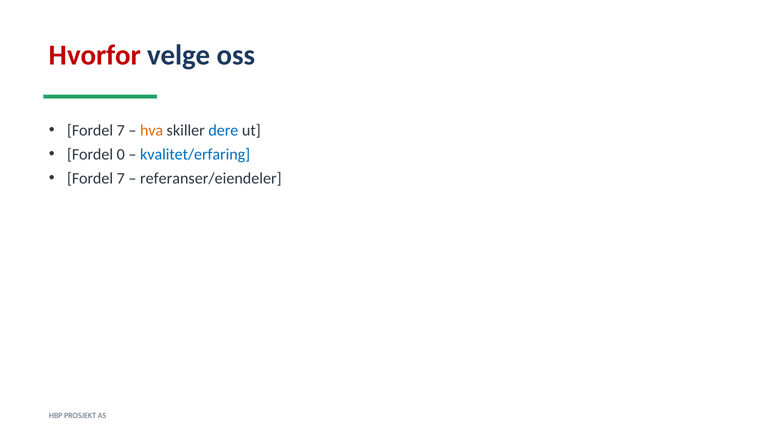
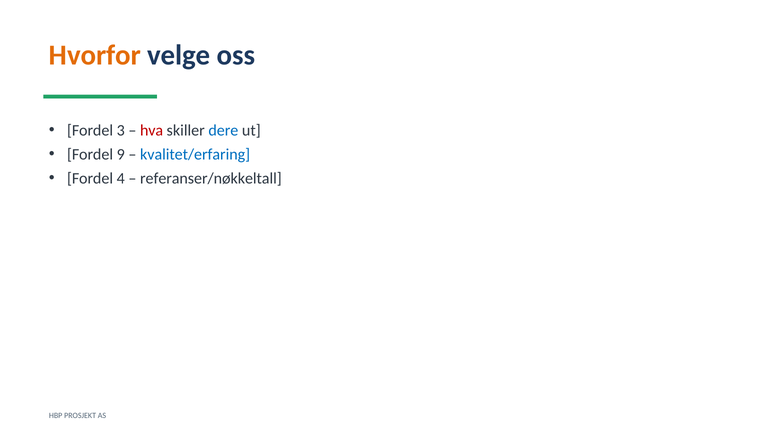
Hvorfor colour: red -> orange (95, 55)
7: 7 -> 3 (121, 130)
hva colour: orange -> red (152, 130)
0: 0 -> 9 (121, 154)
7: 7 -> 4 (121, 179)
referanser/eiendeler: referanser/eiendeler -> referanser/nøkkeltall (211, 179)
